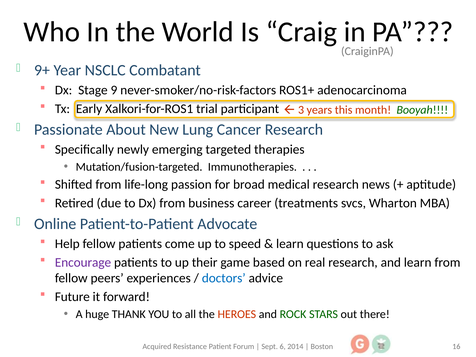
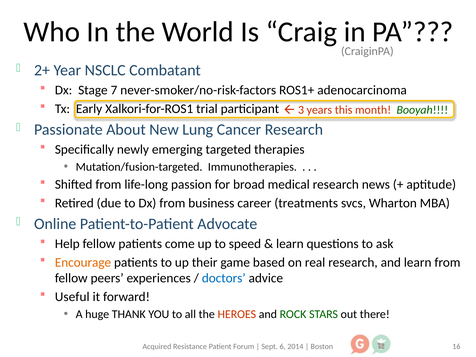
9+: 9+ -> 2+ (42, 70)
9: 9 -> 7 (114, 90)
Encourage colour: purple -> orange (83, 262)
Future: Future -> Useful (72, 297)
